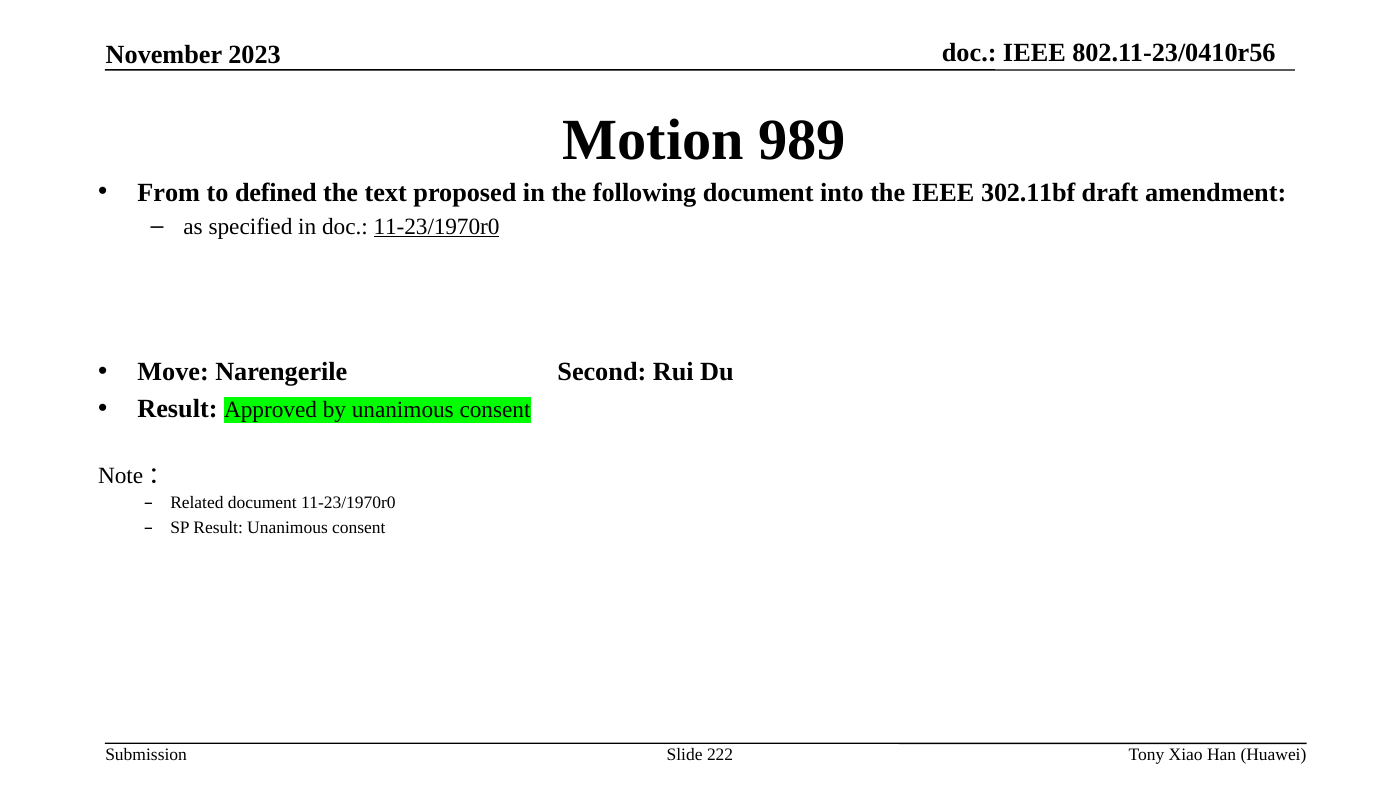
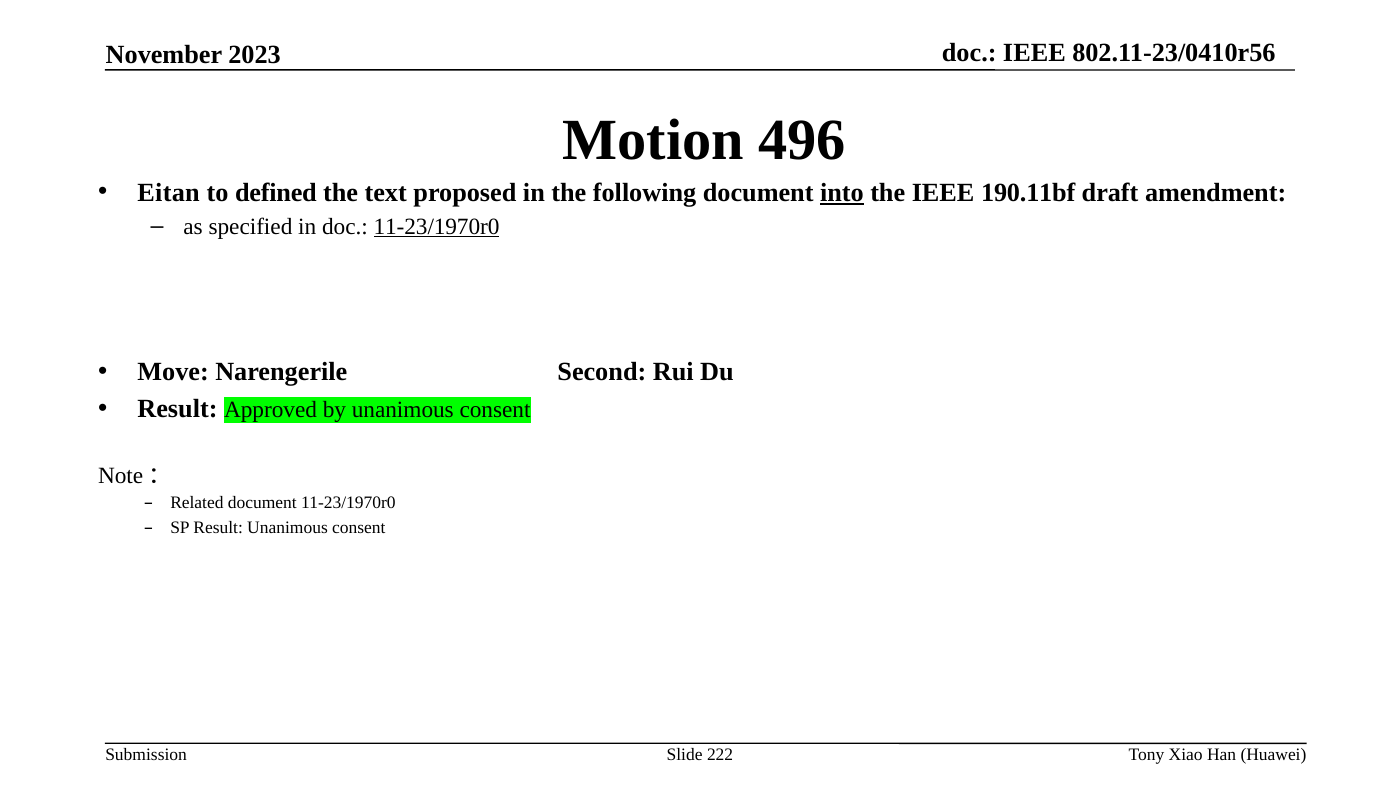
989: 989 -> 496 (802, 141)
From: From -> Eitan (169, 193)
into underline: none -> present (842, 193)
302.11bf: 302.11bf -> 190.11bf (1028, 193)
